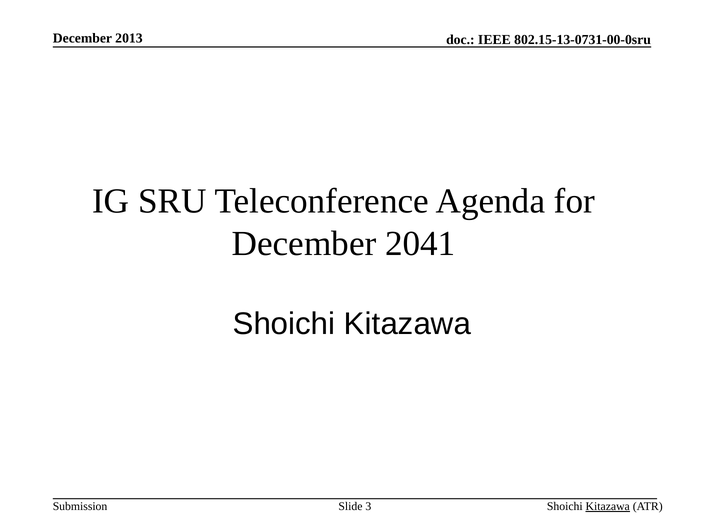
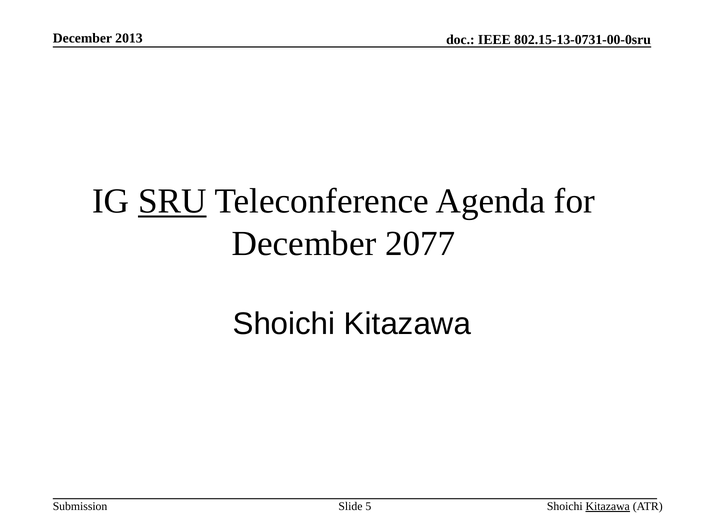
SRU underline: none -> present (172, 201)
2041: 2041 -> 2077 (420, 244)
3: 3 -> 5 (368, 506)
